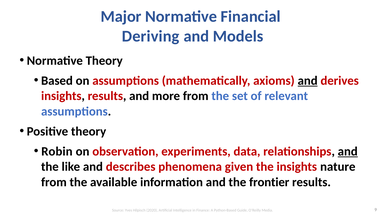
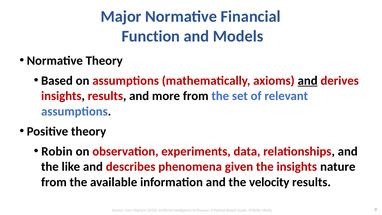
Deriving: Deriving -> Function (151, 36)
and underline: present -> none (348, 151)
frontier: frontier -> velocity (269, 182)
